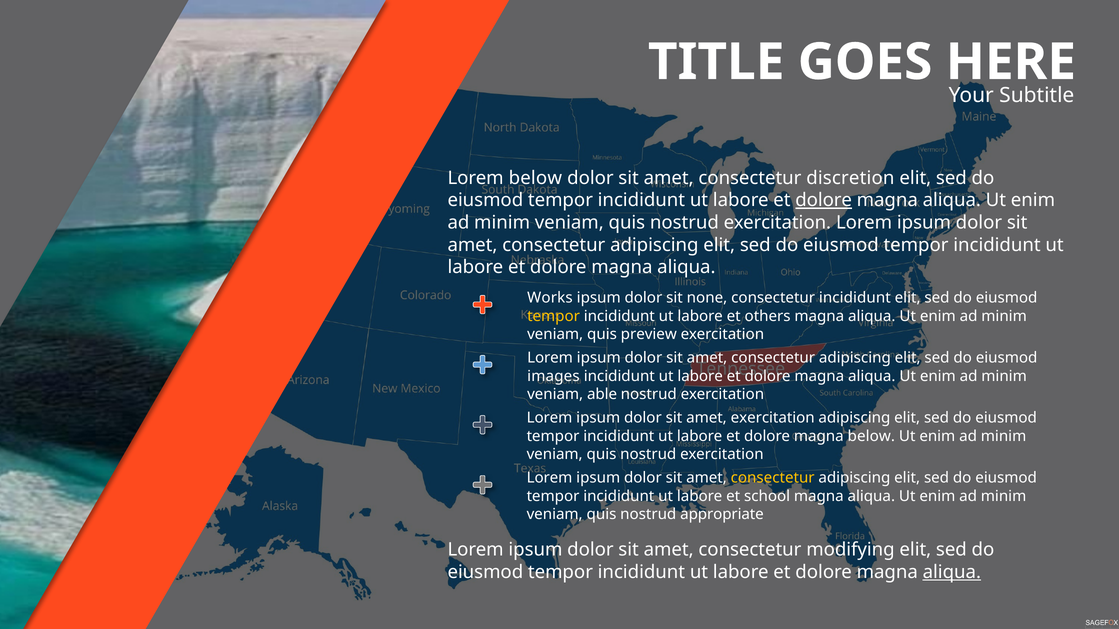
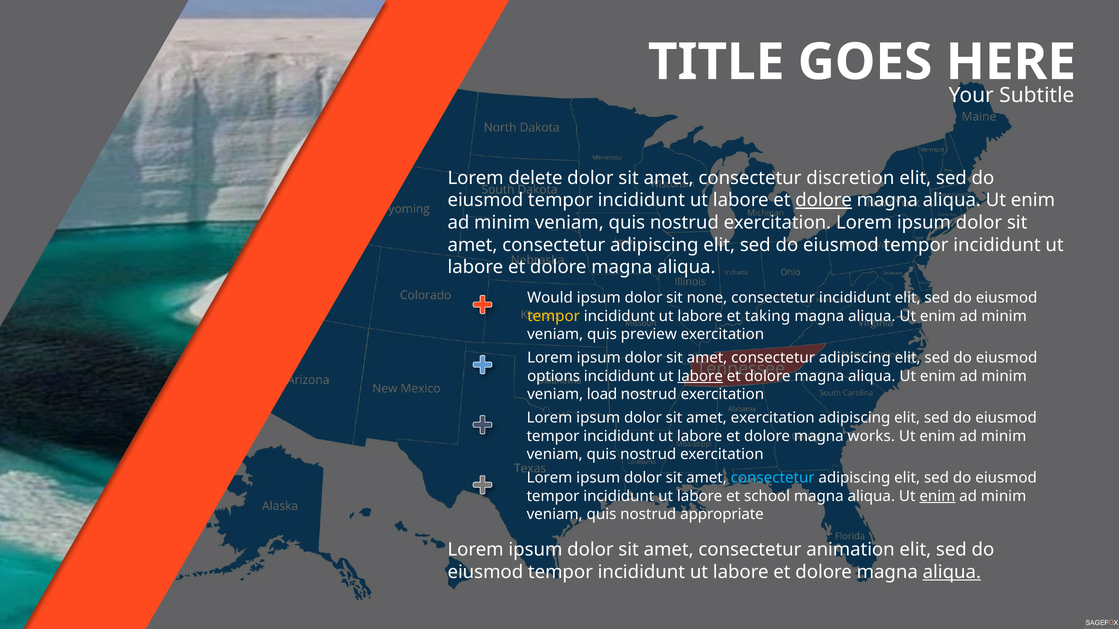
Lorem below: below -> delete (535, 178)
Works: Works -> Would (550, 298)
others: others -> taking (767, 316)
images: images -> options (554, 376)
labore underline: none -> present (700, 376)
able: able -> load (602, 394)
magna below: below -> works (871, 436)
consectetur colour: yellow -> light blue (773, 478)
enim underline: none -> present (937, 496)
modifying: modifying -> animation (850, 550)
